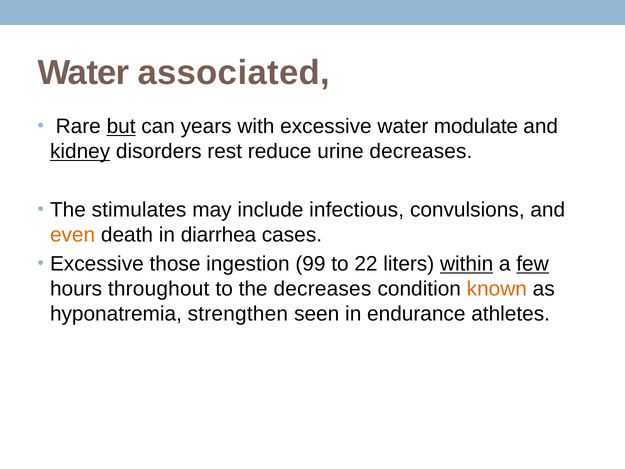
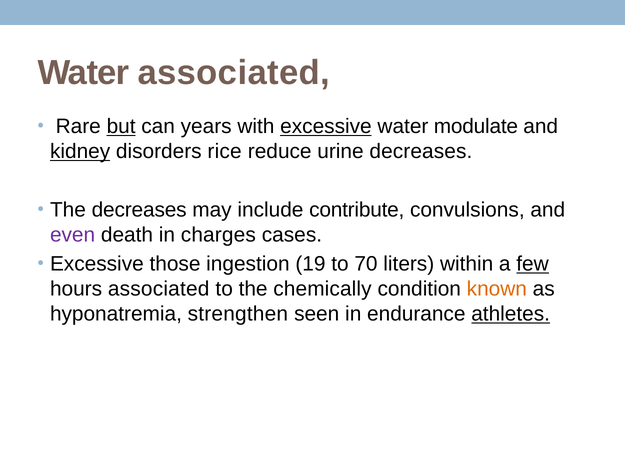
excessive underline: none -> present (326, 126)
rest: rest -> rice (225, 151)
The stimulates: stimulates -> decreases (139, 210)
infectious: infectious -> contribute (357, 210)
even colour: orange -> purple (73, 235)
diarrhea: diarrhea -> charges (218, 235)
99: 99 -> 19 (310, 264)
22: 22 -> 70 (366, 264)
within underline: present -> none (467, 264)
hours throughout: throughout -> associated (159, 289)
the decreases: decreases -> chemically (322, 289)
athletes underline: none -> present (511, 314)
